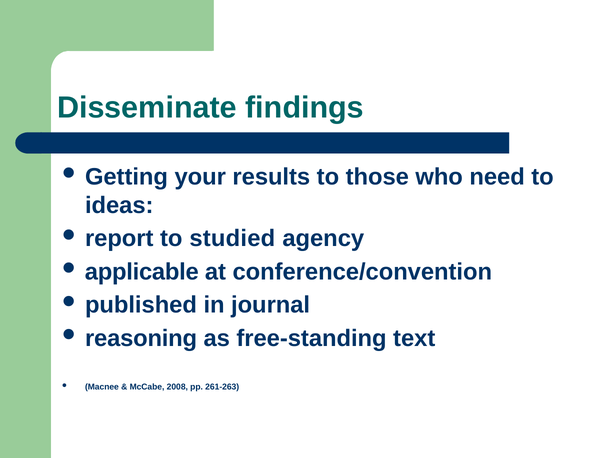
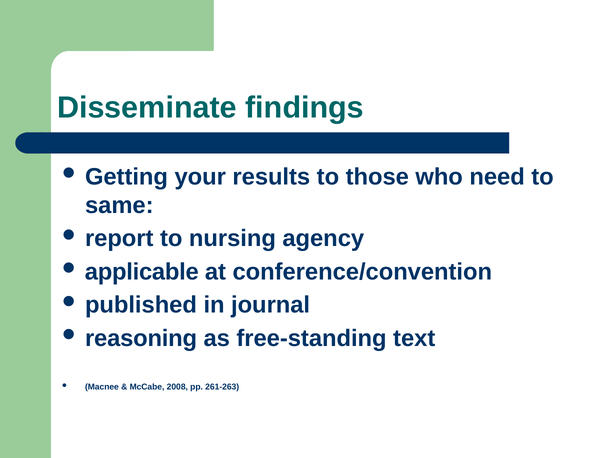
ideas: ideas -> same (119, 205)
studied: studied -> nursing (232, 239)
